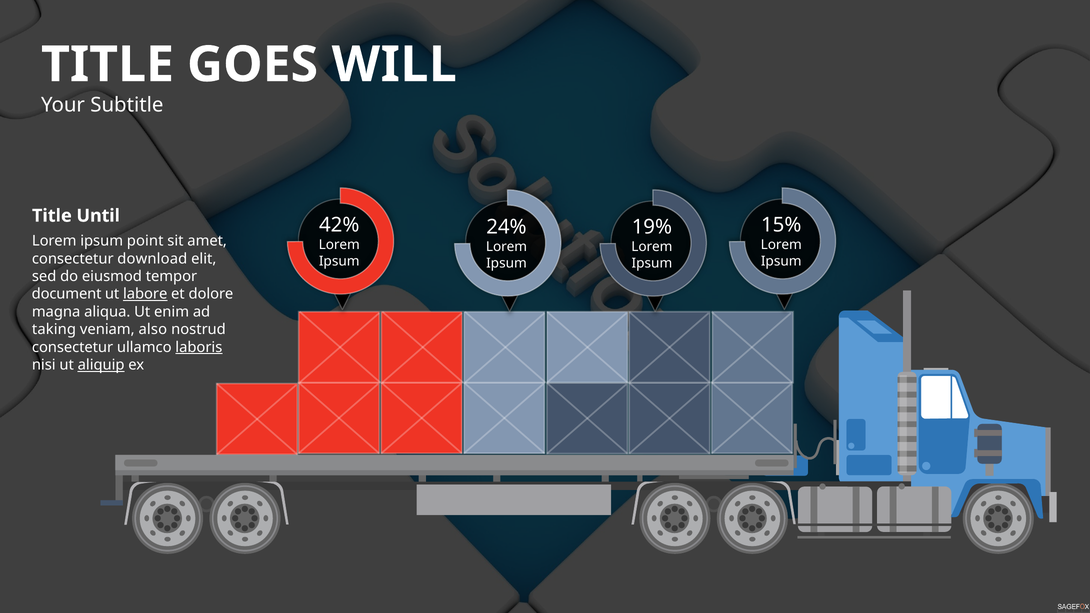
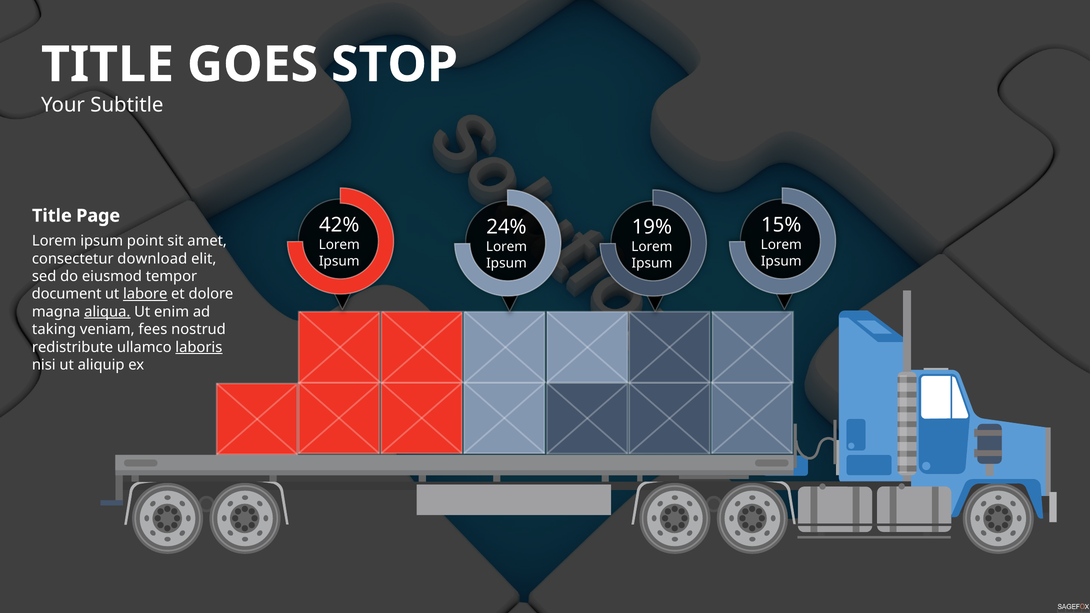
WILL: WILL -> STOP (395, 65)
Until: Until -> Page (98, 216)
aliqua underline: none -> present (107, 312)
also: also -> fees (153, 330)
consectetur: consectetur -> redistribute (73, 347)
aliquip underline: present -> none (101, 365)
